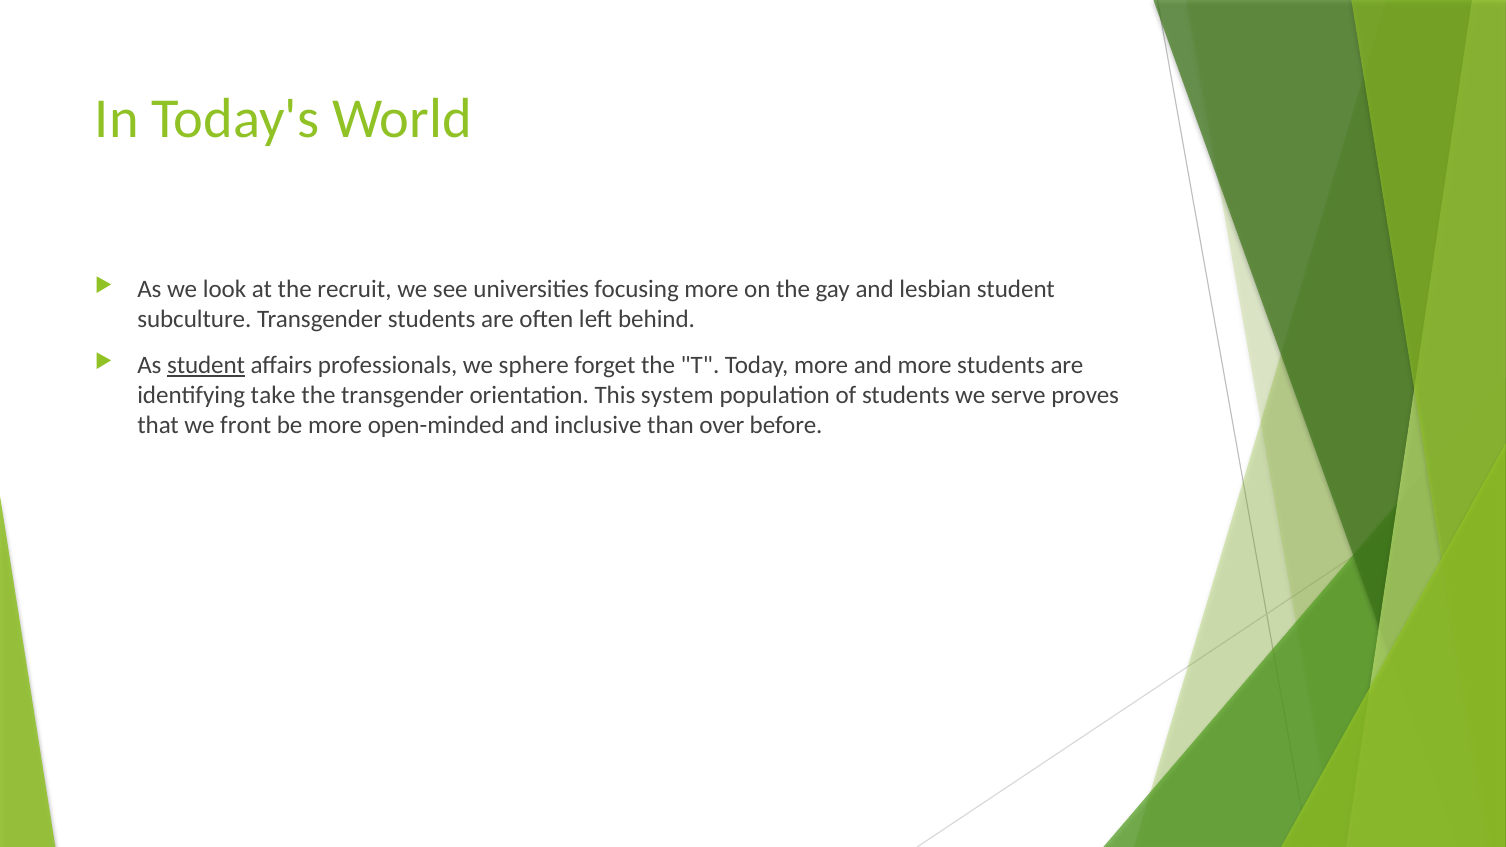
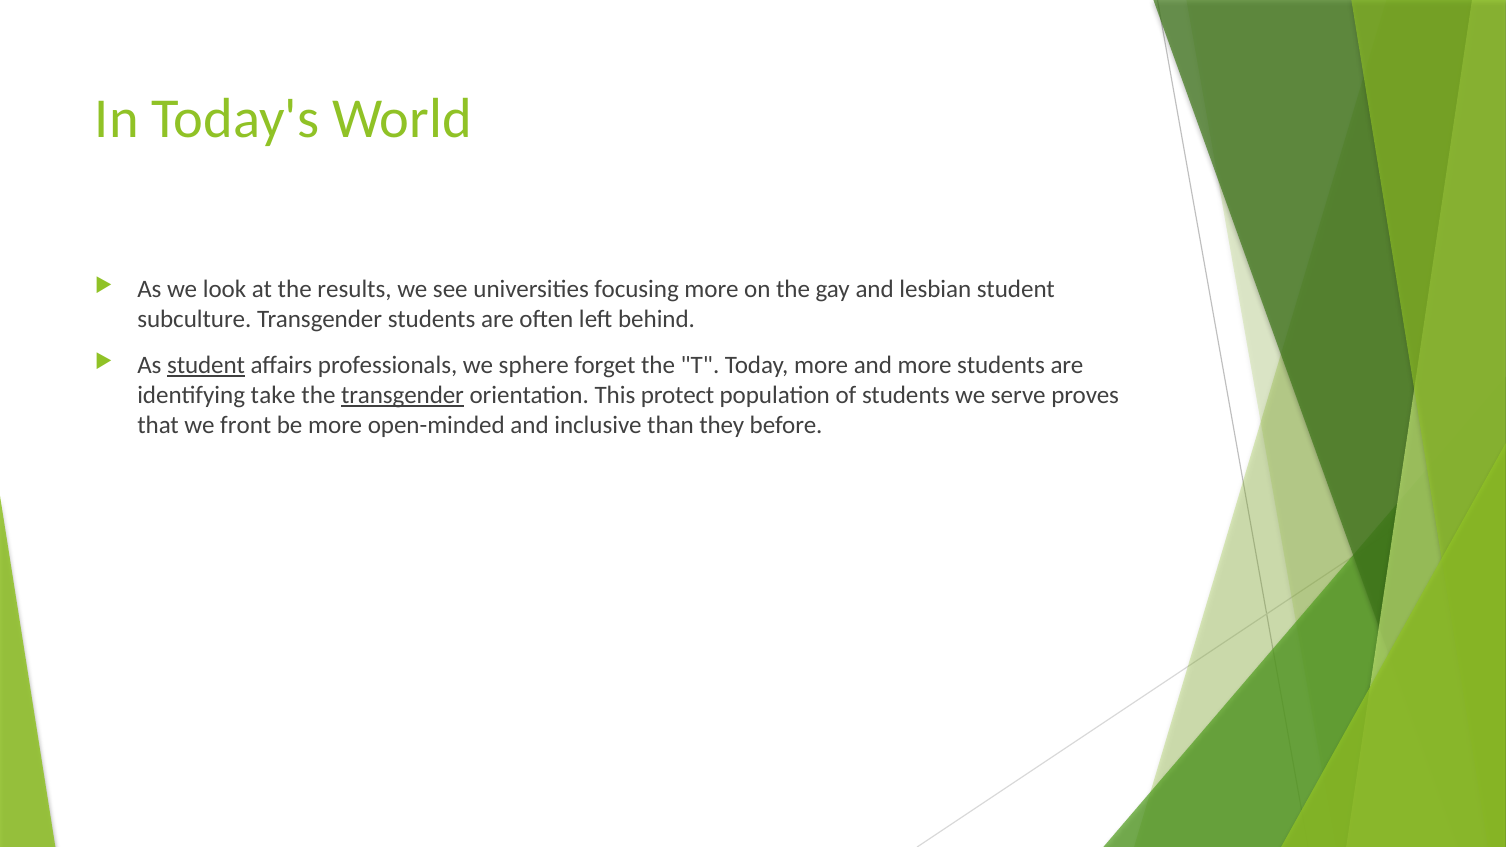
recruit: recruit -> results (355, 289)
transgender underline: none -> present (402, 395)
system: system -> protect (678, 395)
over: over -> they (722, 425)
